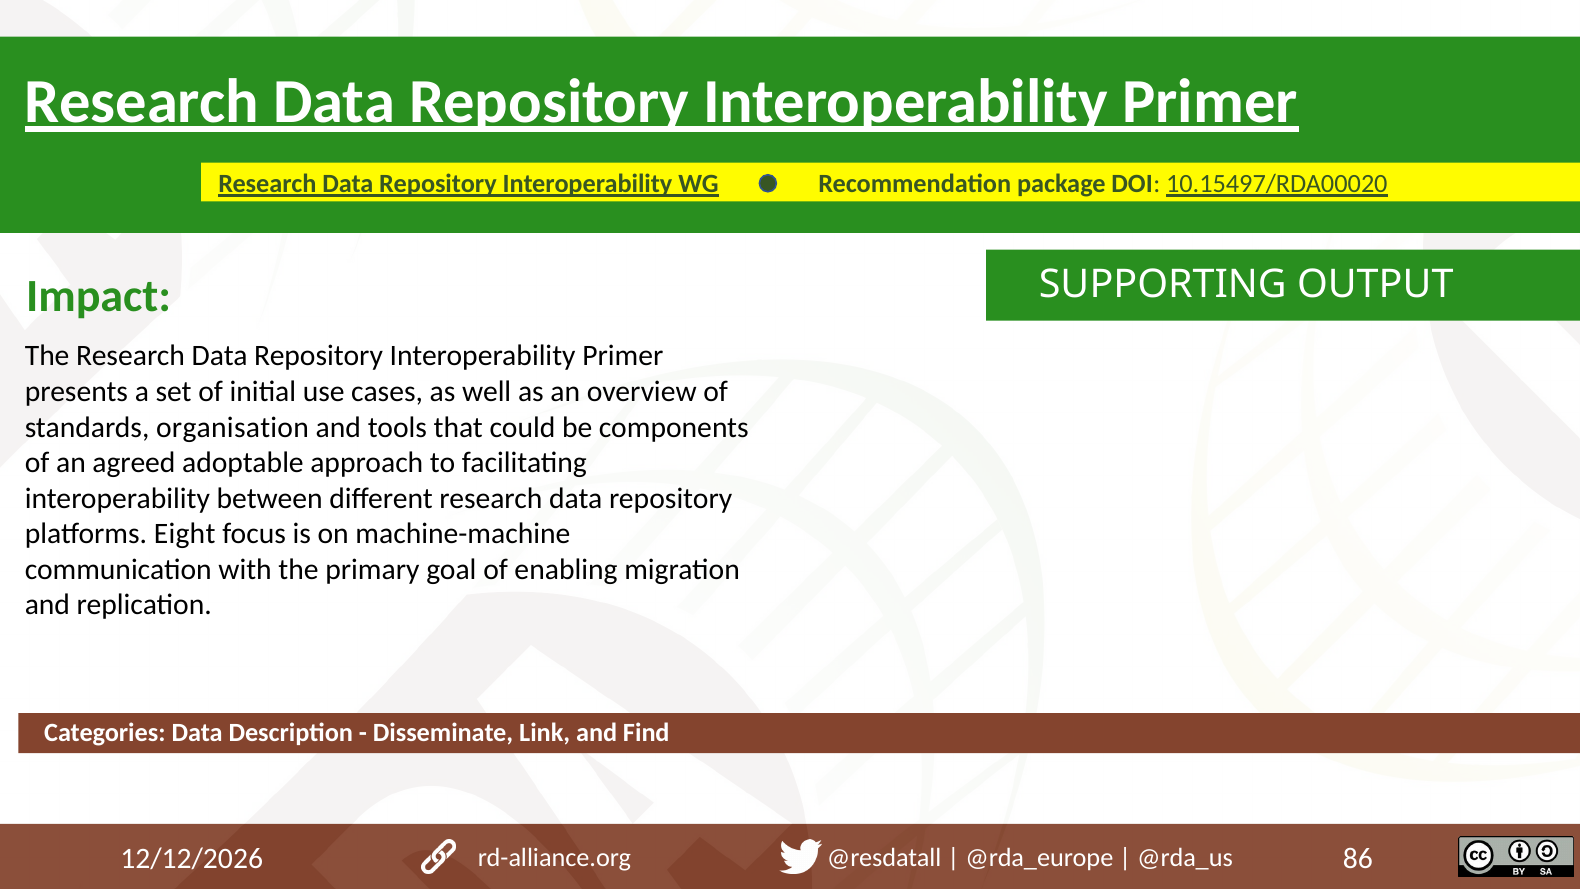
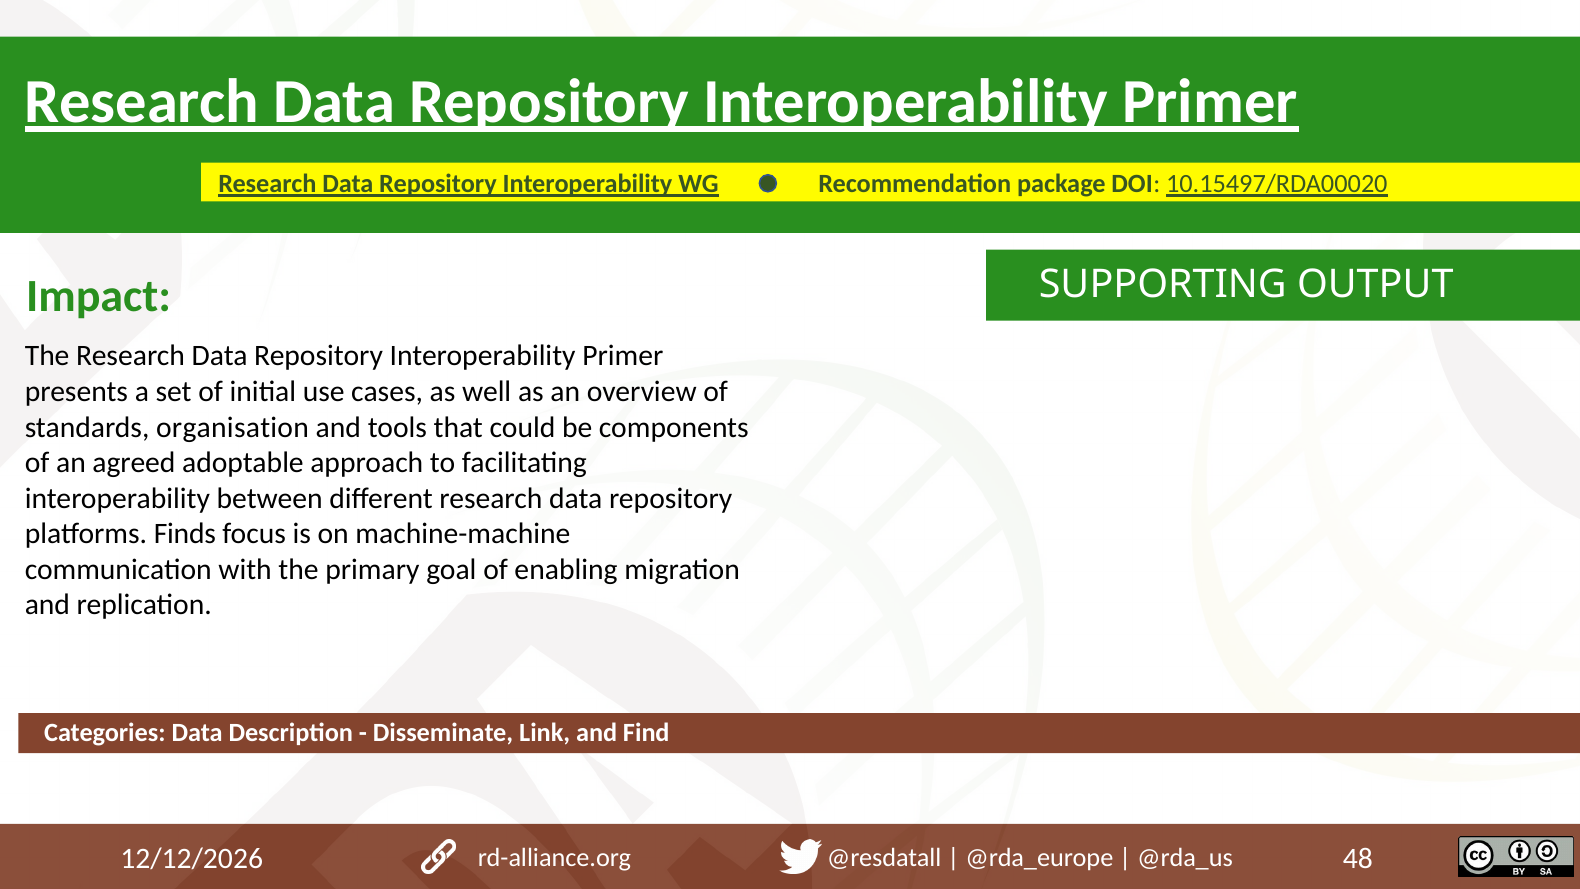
Eight: Eight -> Finds (185, 534)
86: 86 -> 48 (1358, 858)
